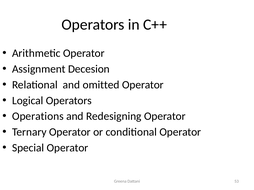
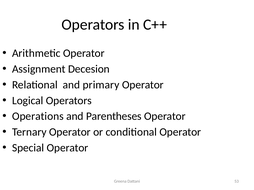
omitted: omitted -> primary (101, 85)
Redesigning: Redesigning -> Parentheses (114, 117)
